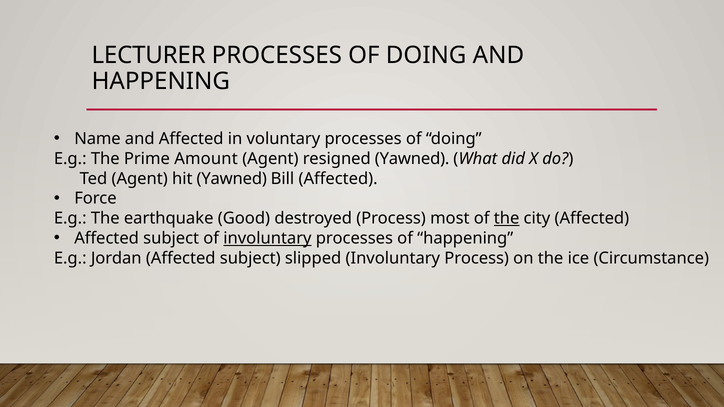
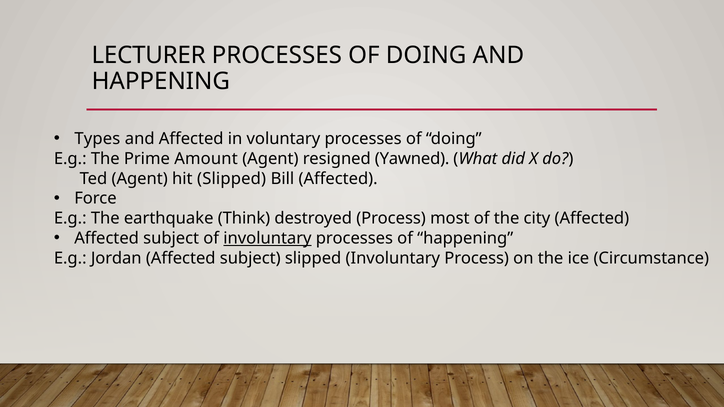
Name: Name -> Types (97, 139)
hit Yawned: Yawned -> Slipped (232, 179)
Good: Good -> Think (244, 219)
the underline: present -> none (507, 219)
